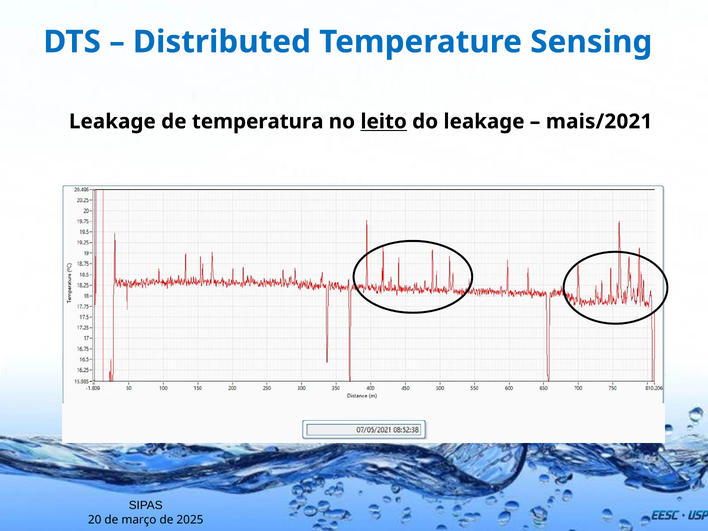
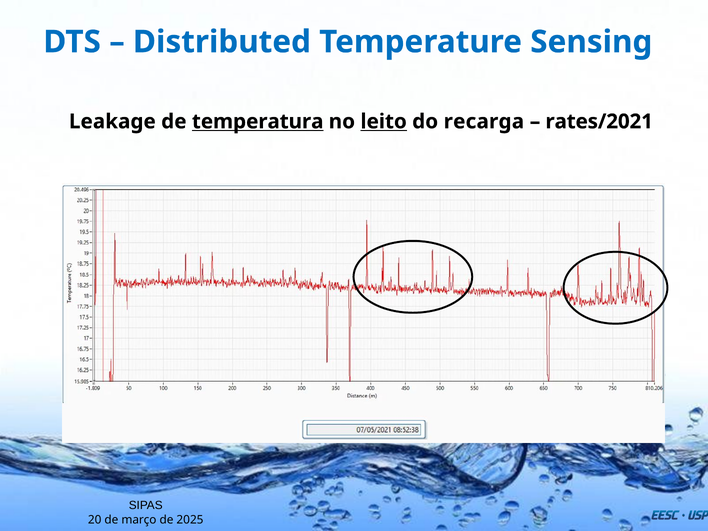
temperatura underline: none -> present (258, 122)
do leakage: leakage -> recarga (484, 122)
mais/2021: mais/2021 -> rates/2021 (599, 122)
